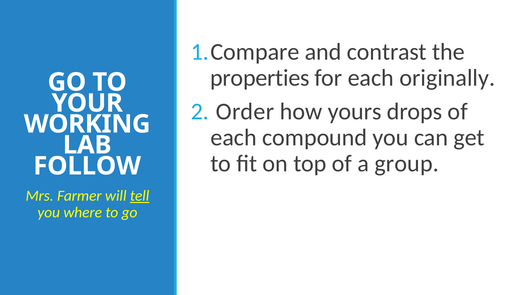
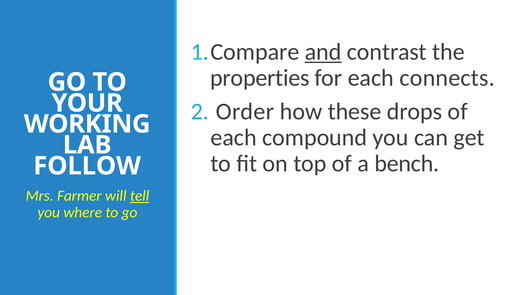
and underline: none -> present (323, 52)
originally: originally -> connects (447, 78)
yours: yours -> these (355, 112)
group: group -> bench (407, 164)
